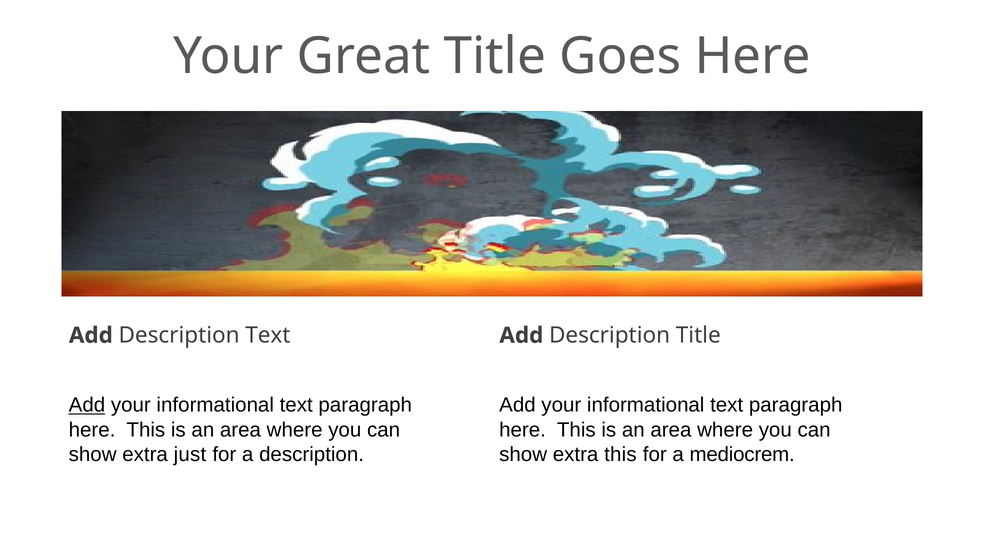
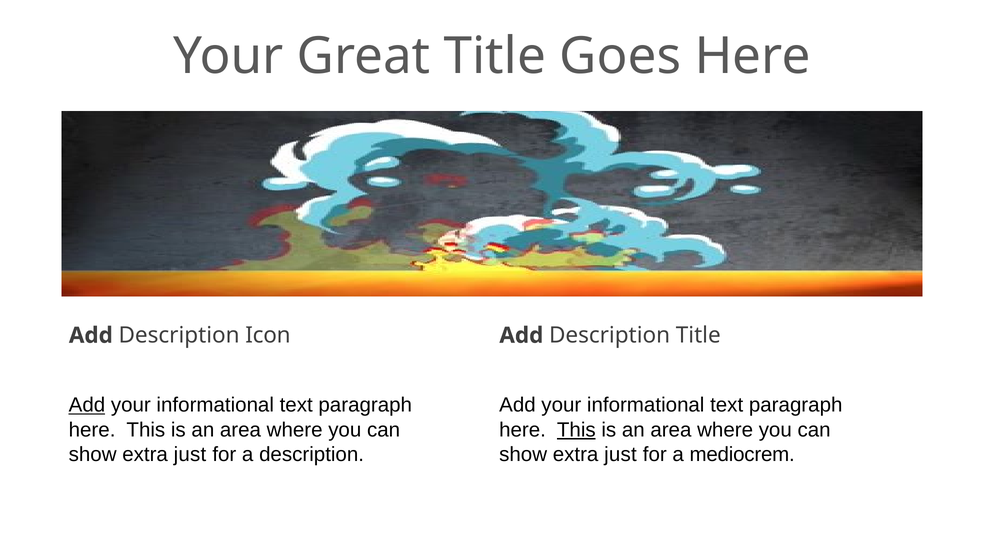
Description Text: Text -> Icon (268, 335)
This underline: none -> present (576, 429)
this: this -> just (620, 454)
